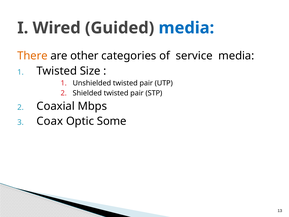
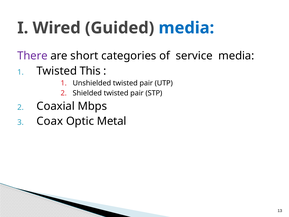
There colour: orange -> purple (32, 56)
other: other -> short (84, 56)
Size: Size -> This (90, 71)
Some: Some -> Metal (112, 121)
